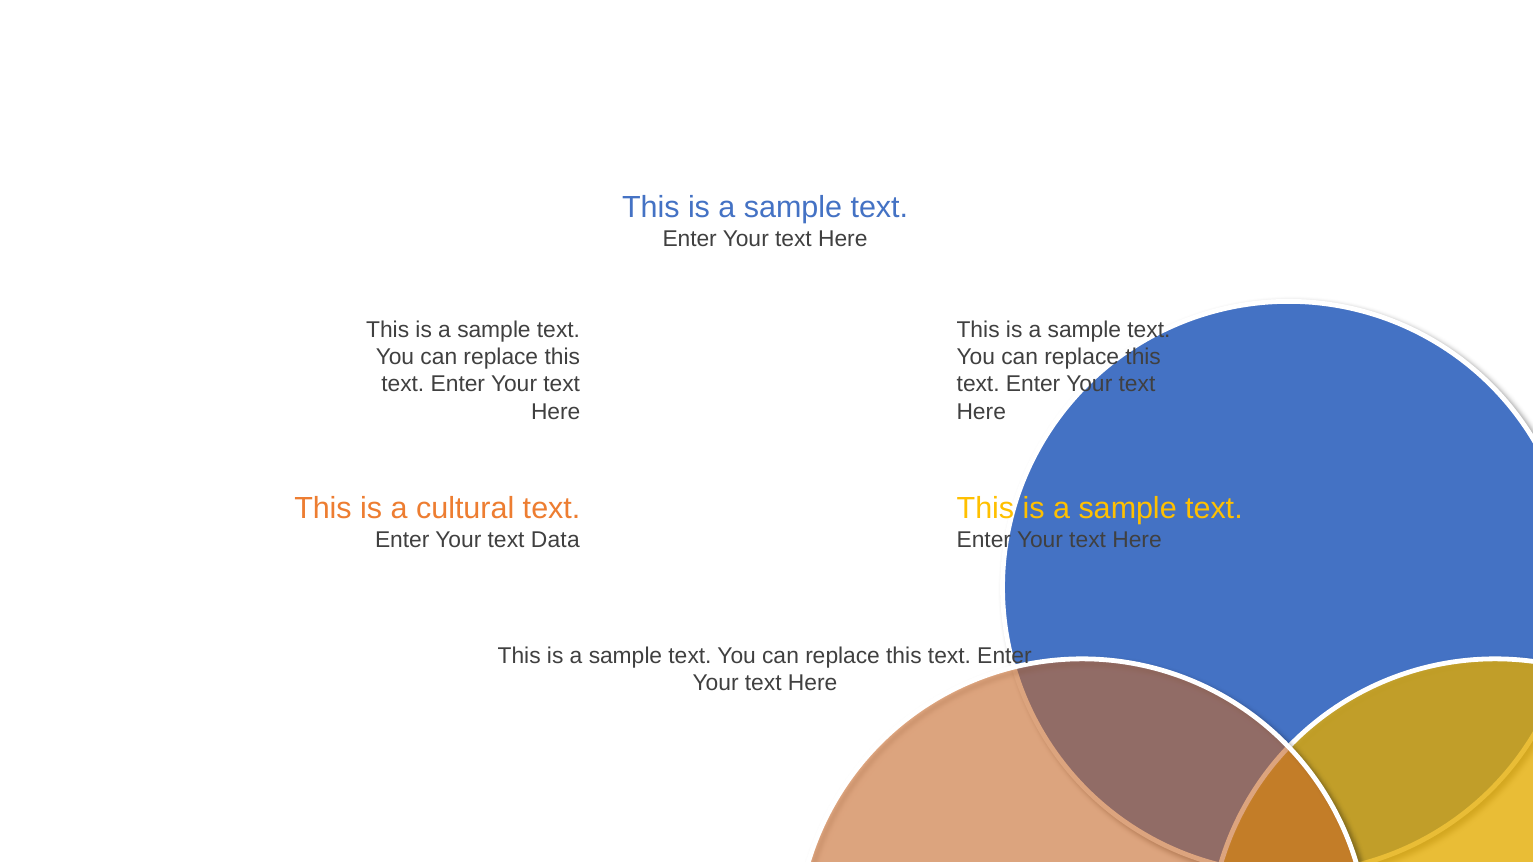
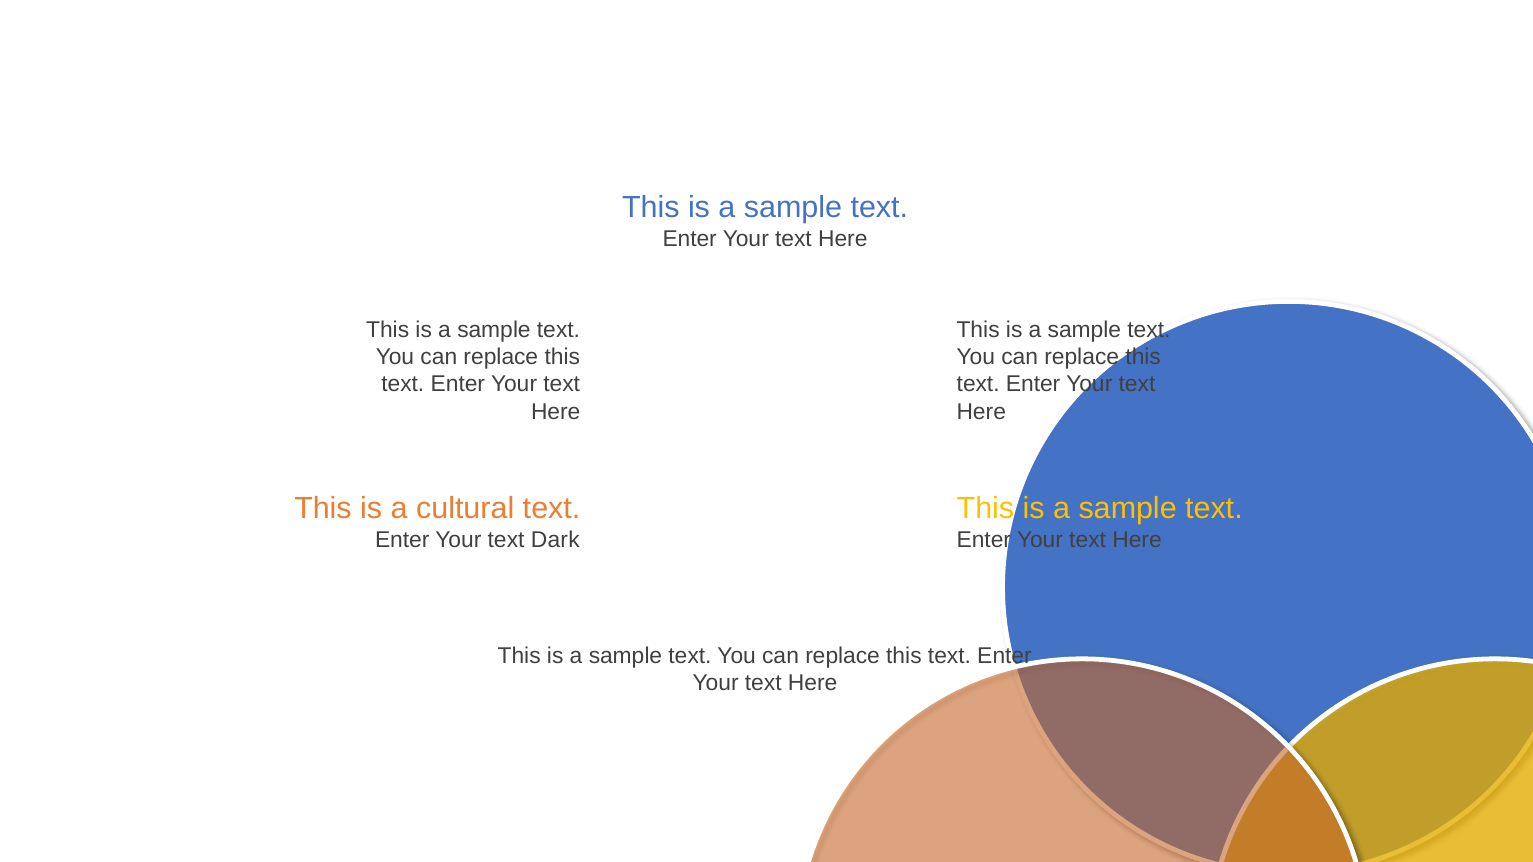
Data: Data -> Dark (555, 540)
